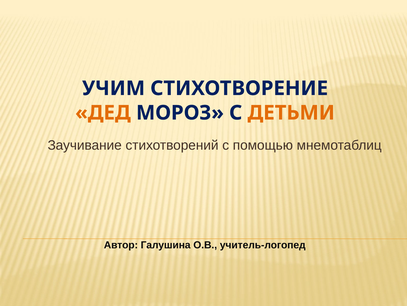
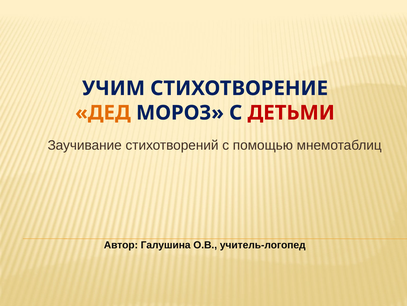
ДЕТЬМИ colour: orange -> red (291, 113)
